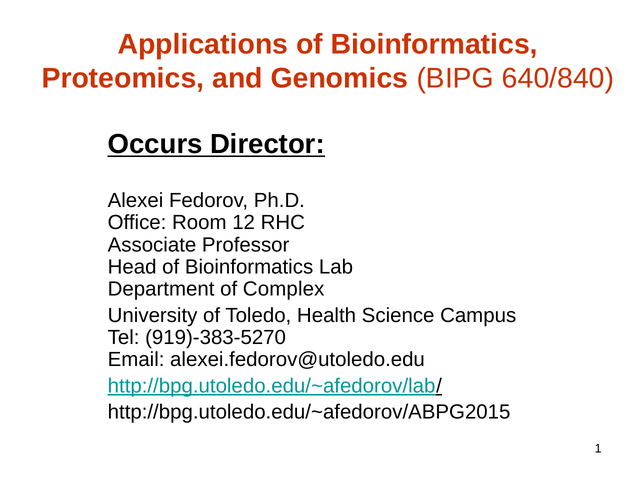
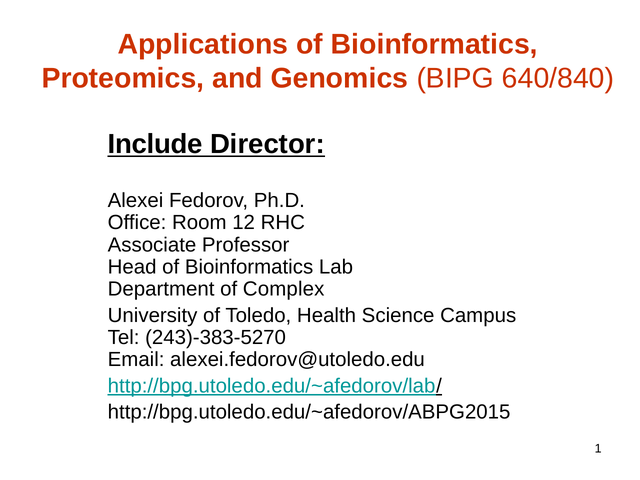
Occurs: Occurs -> Include (155, 144)
919)‑383‑5270: 919)‑383‑5270 -> 243)‑383‑5270 (216, 337)
